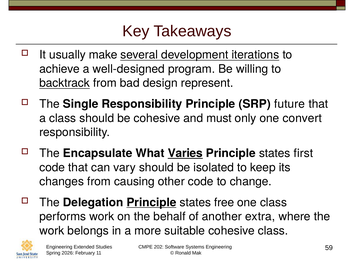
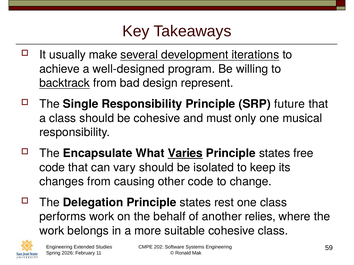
convert: convert -> musical (302, 118)
first: first -> free (303, 154)
Principle underline: present -> none (151, 203)
free: free -> rest (224, 203)
extra: extra -> relies (260, 217)
